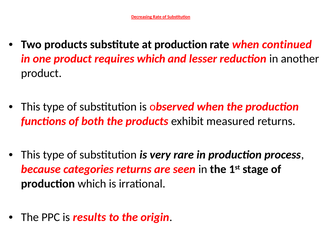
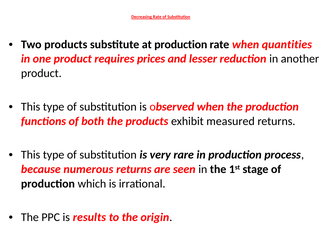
continued: continued -> quantities (287, 44)
requires which: which -> prices (151, 59)
categories: categories -> numerous (88, 169)
